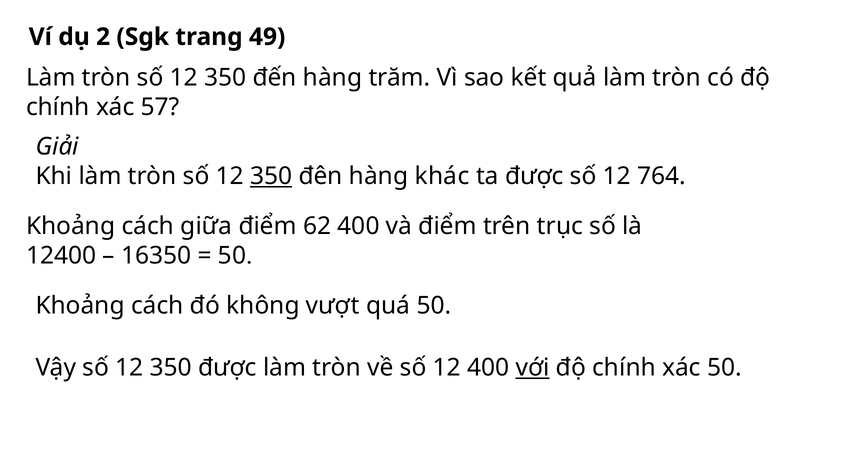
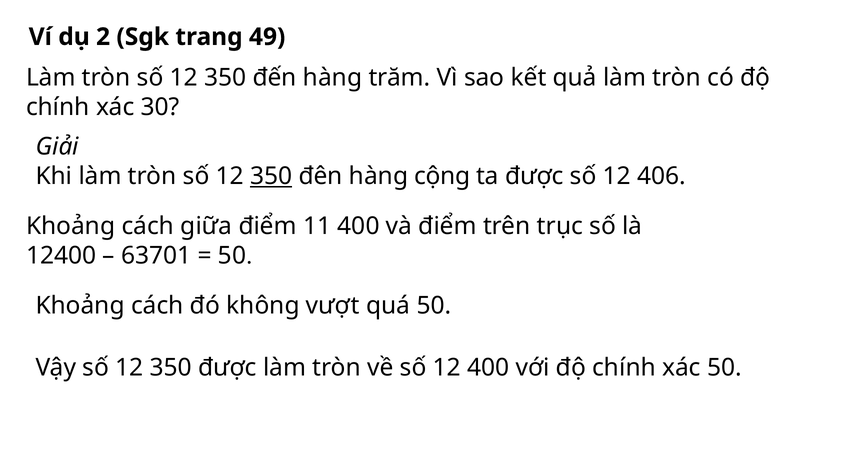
57: 57 -> 30 (160, 107)
khác: khác -> cộng (442, 176)
764: 764 -> 406 (662, 176)
62: 62 -> 11 (317, 226)
16350: 16350 -> 63701 (156, 256)
với underline: present -> none (533, 367)
